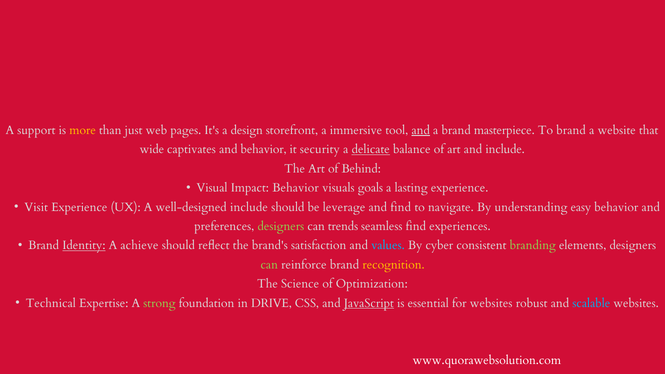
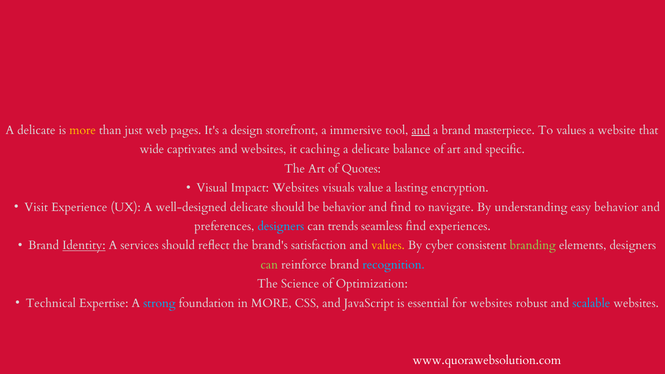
support: support -> delicate (36, 130)
To brand: brand -> values (571, 130)
and behavior: behavior -> websites (264, 149)
security: security -> caching (320, 149)
delicate underline: present -> none (371, 149)
and include: include -> specific (505, 149)
Behind: Behind -> Quotes (361, 169)
Impact Behavior: Behavior -> Websites (296, 188)
goals: goals -> value (370, 188)
lasting experience: experience -> encryption (460, 188)
well-designed include: include -> delicate (249, 207)
be leverage: leverage -> behavior (344, 207)
designers colour: light green -> light blue (281, 226)
achieve: achieve -> services (140, 246)
values colour: light blue -> yellow (388, 246)
recognition colour: yellow -> light blue (394, 265)
strong colour: light green -> light blue (159, 303)
in DRIVE: DRIVE -> MORE (271, 303)
JavaScript underline: present -> none (369, 303)
